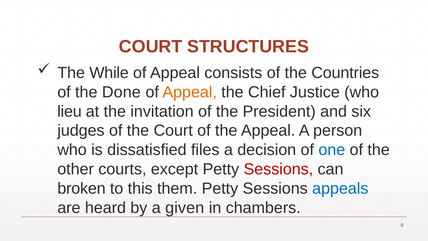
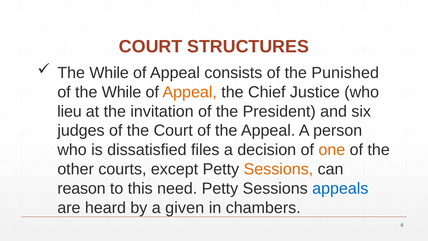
Countries: Countries -> Punished (345, 73)
of the Done: Done -> While (122, 92)
one colour: blue -> orange (332, 150)
Sessions colour: red -> orange (278, 169)
broken: broken -> reason (81, 188)
them: them -> need (177, 188)
